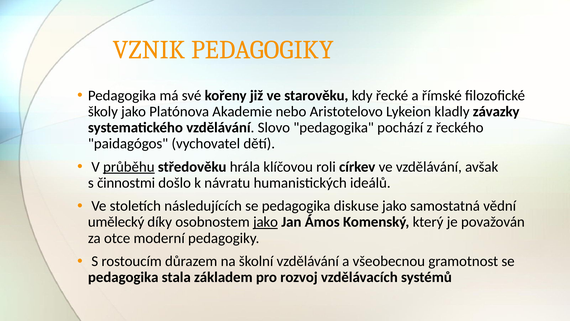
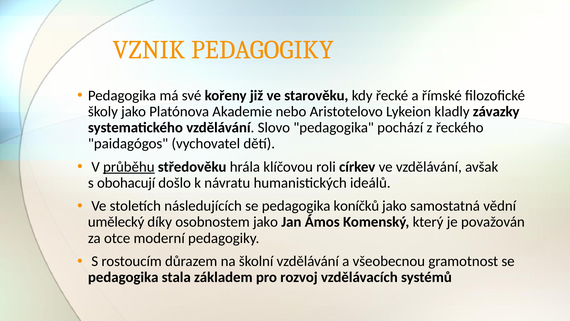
činnostmi: činnostmi -> obohacují (126, 183)
diskuse: diskuse -> koníčků (356, 206)
jako underline: present -> none (266, 222)
